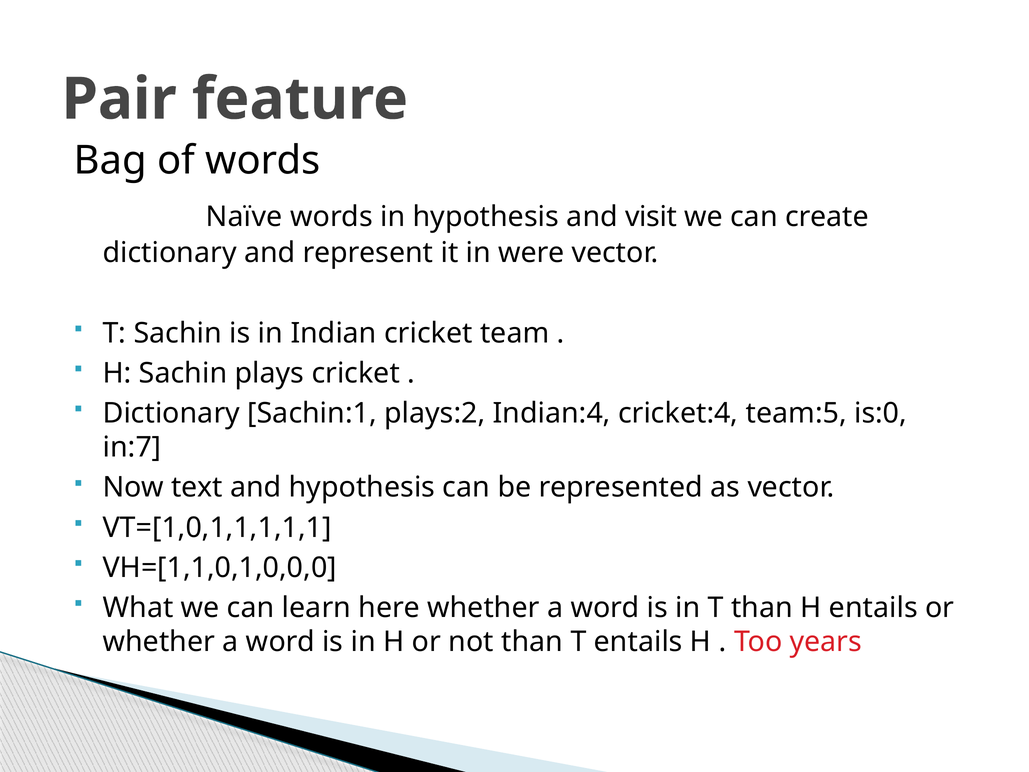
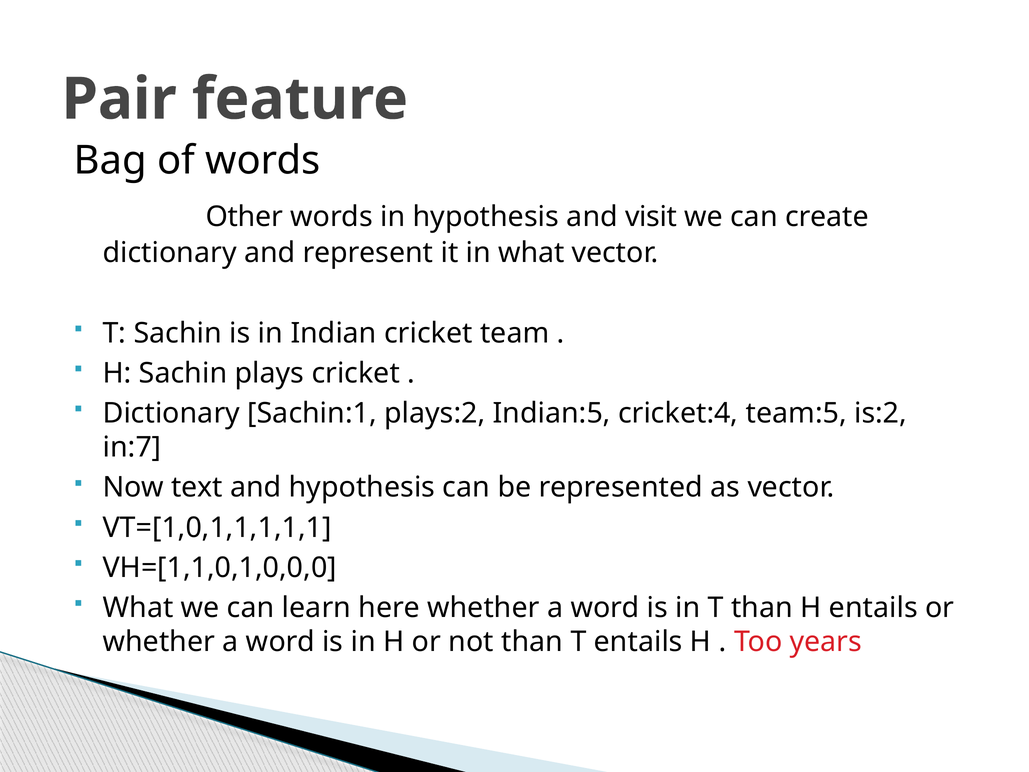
Naïve: Naïve -> Other (244, 217)
in were: were -> what (531, 253)
Indian:4: Indian:4 -> Indian:5 (552, 413)
is:0: is:0 -> is:2 (881, 413)
